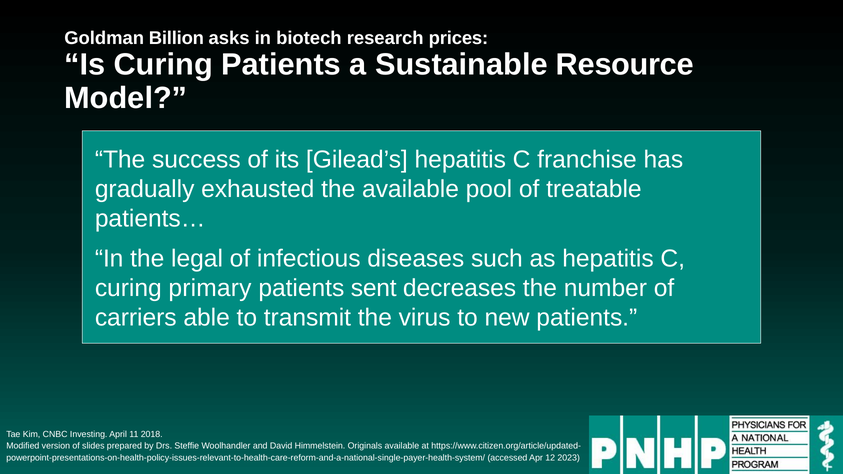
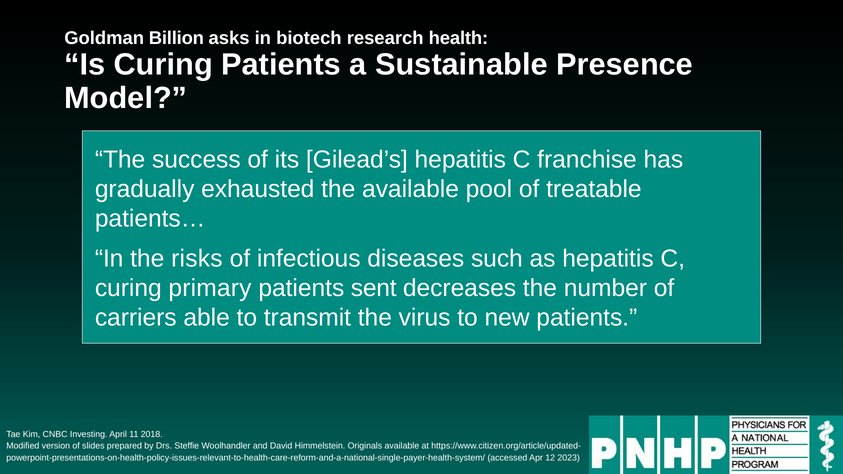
prices: prices -> health (458, 38)
Resource: Resource -> Presence (625, 65)
legal: legal -> risks (197, 259)
